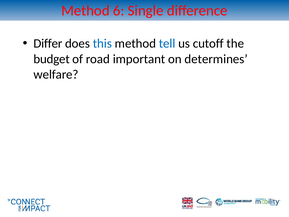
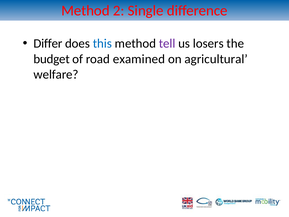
6: 6 -> 2 (119, 11)
tell colour: blue -> purple (167, 43)
cutoff: cutoff -> losers (208, 43)
important: important -> examined (139, 59)
determines: determines -> agricultural (216, 59)
